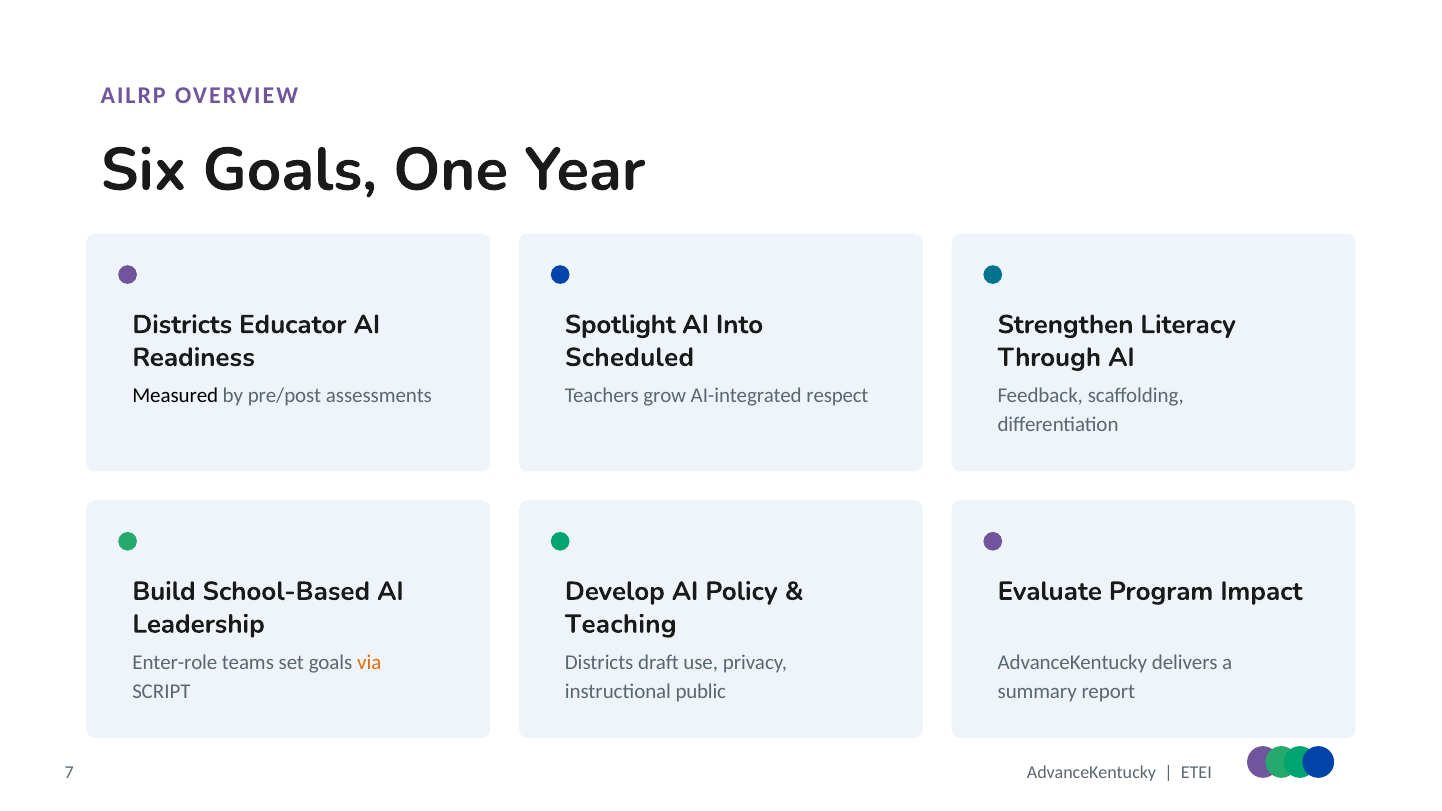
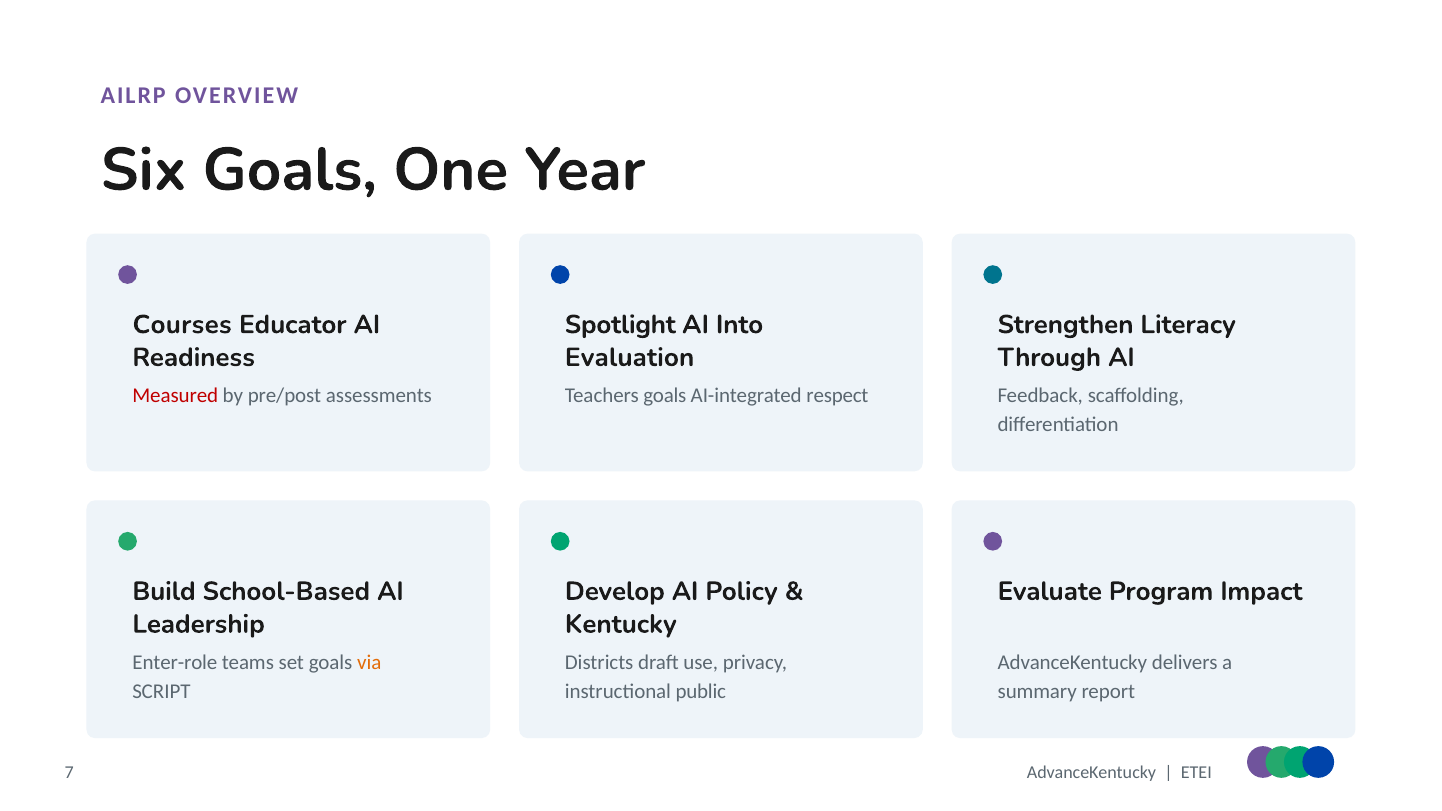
Districts: Districts -> Courses (182, 325)
Scheduled: Scheduled -> Evaluation (630, 357)
Measured colour: black -> red (175, 396)
Teachers grow: grow -> goals (665, 396)
Teaching: Teaching -> Kentucky (621, 624)
